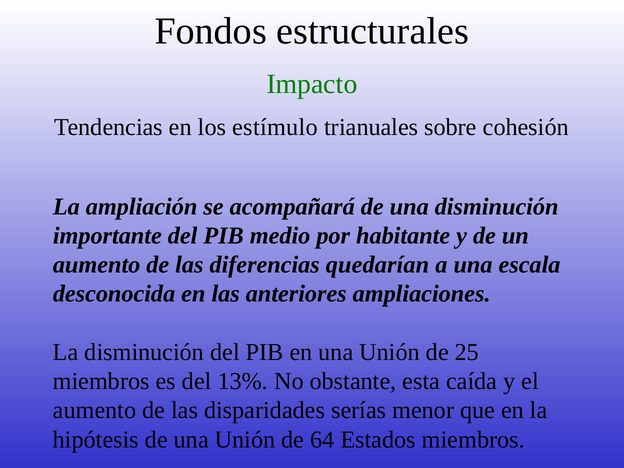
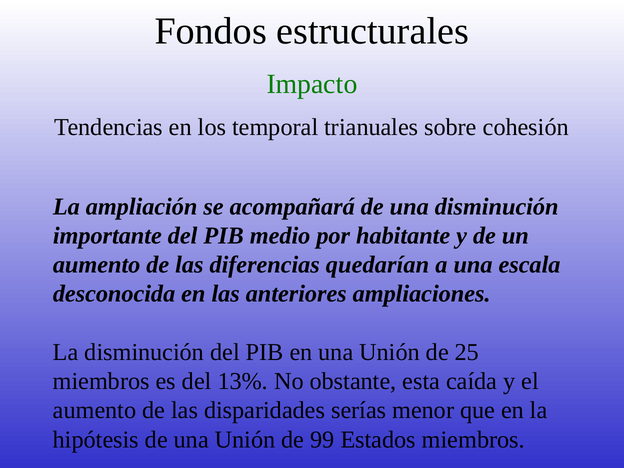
estímulo: estímulo -> temporal (275, 127)
64: 64 -> 99 (322, 440)
